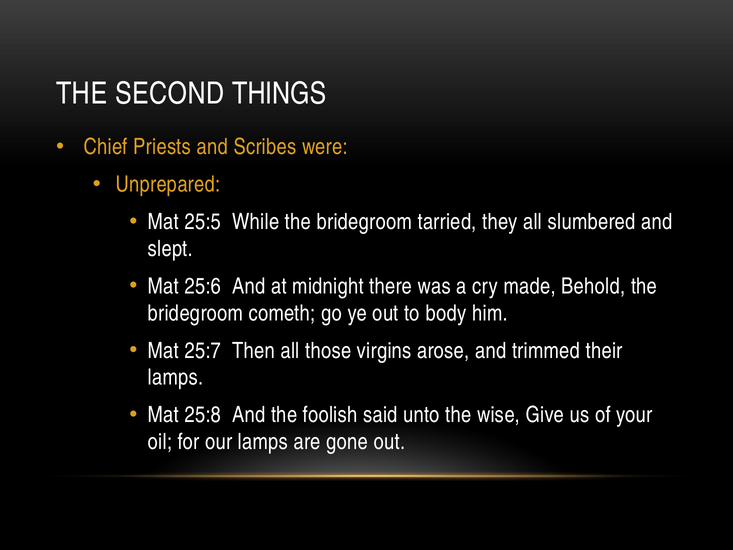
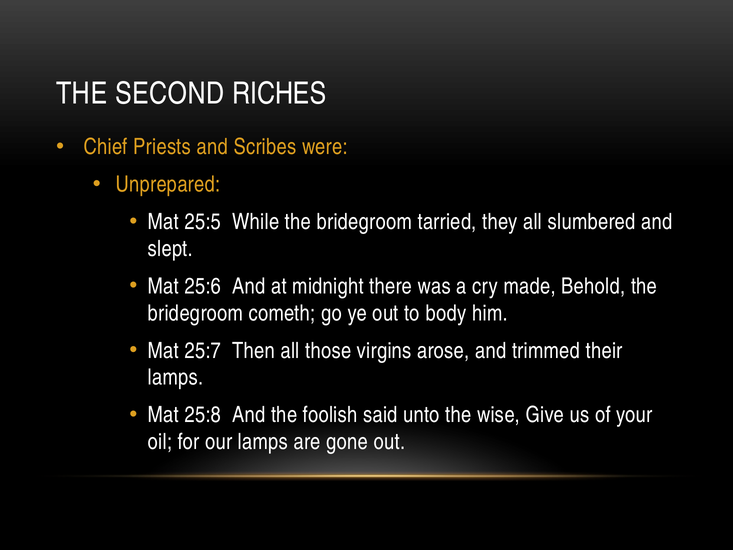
THINGS: THINGS -> RICHES (279, 94)
